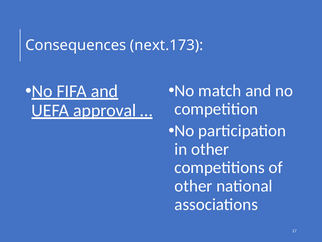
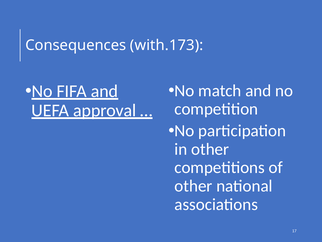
next.173: next.173 -> with.173 (167, 45)
